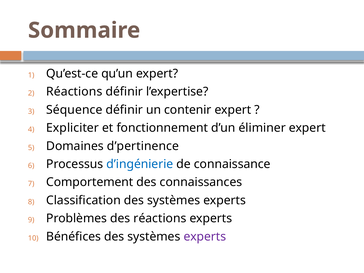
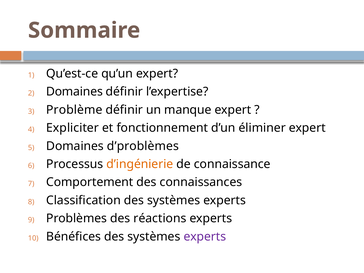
Réactions: Réactions -> Domaines (74, 92)
Séquence: Séquence -> Problème (74, 110)
contenir: contenir -> manque (188, 110)
d’pertinence: d’pertinence -> d’problèmes (143, 146)
d’ingénierie colour: blue -> orange (140, 164)
